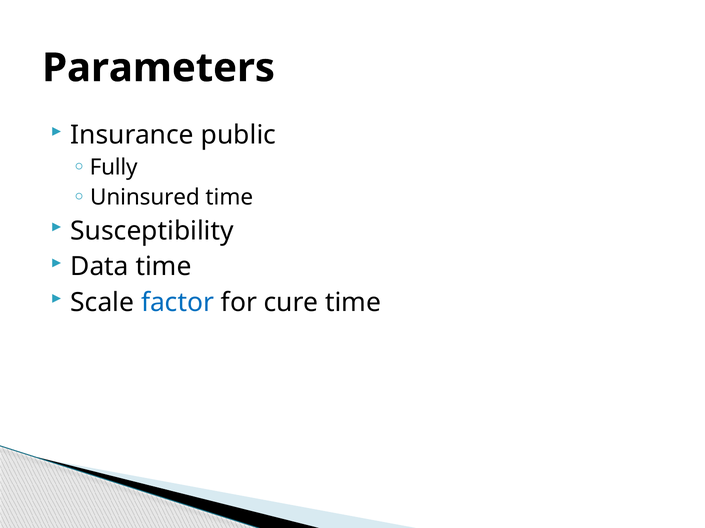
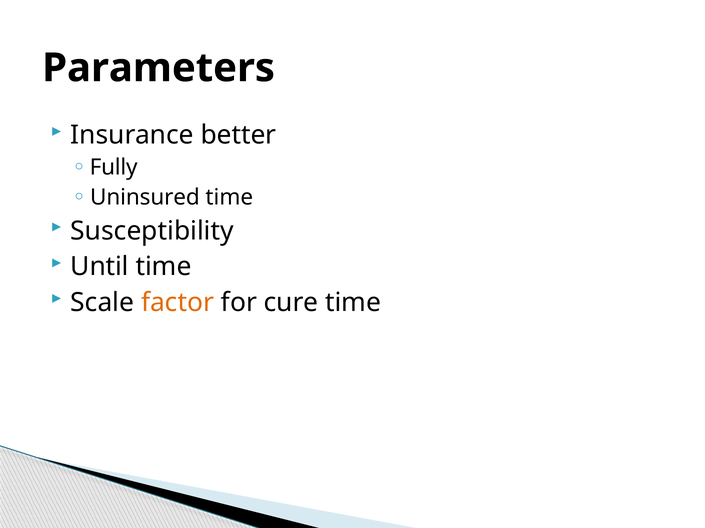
public: public -> better (239, 135)
Data: Data -> Until (100, 267)
factor colour: blue -> orange (178, 303)
